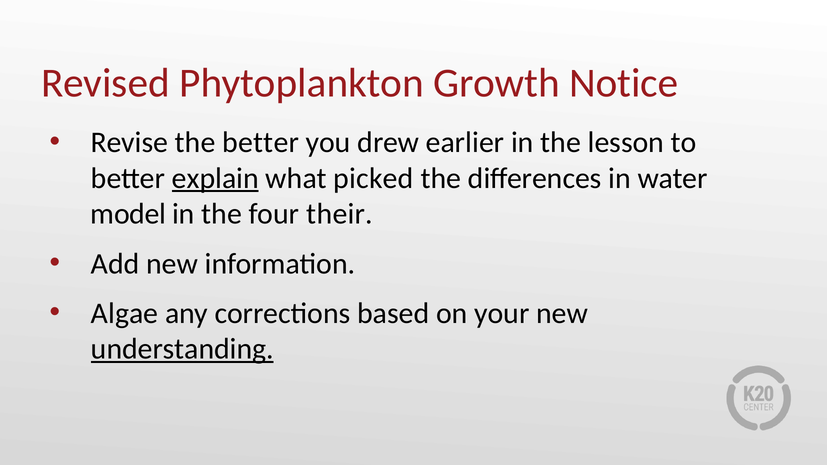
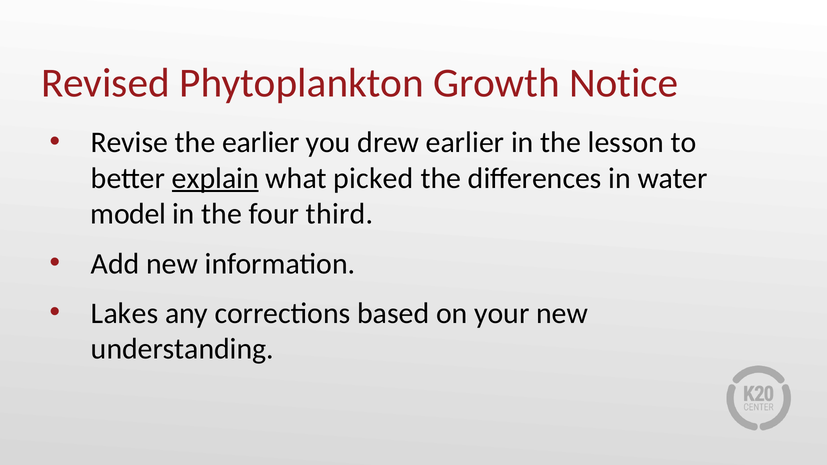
the better: better -> earlier (261, 143)
their: their -> third (340, 214)
Algae: Algae -> Lakes (125, 313)
understanding underline: present -> none (182, 349)
